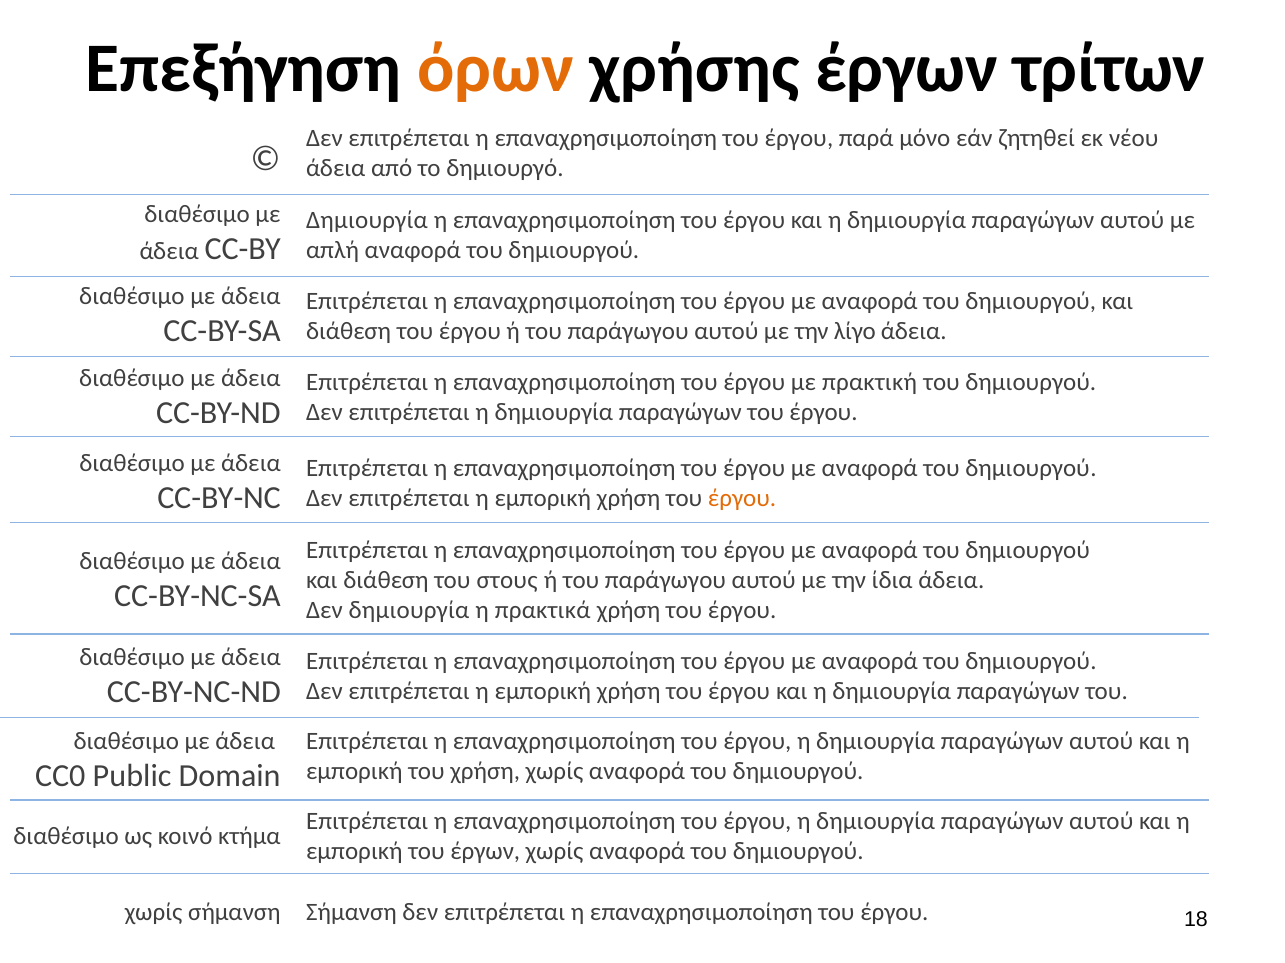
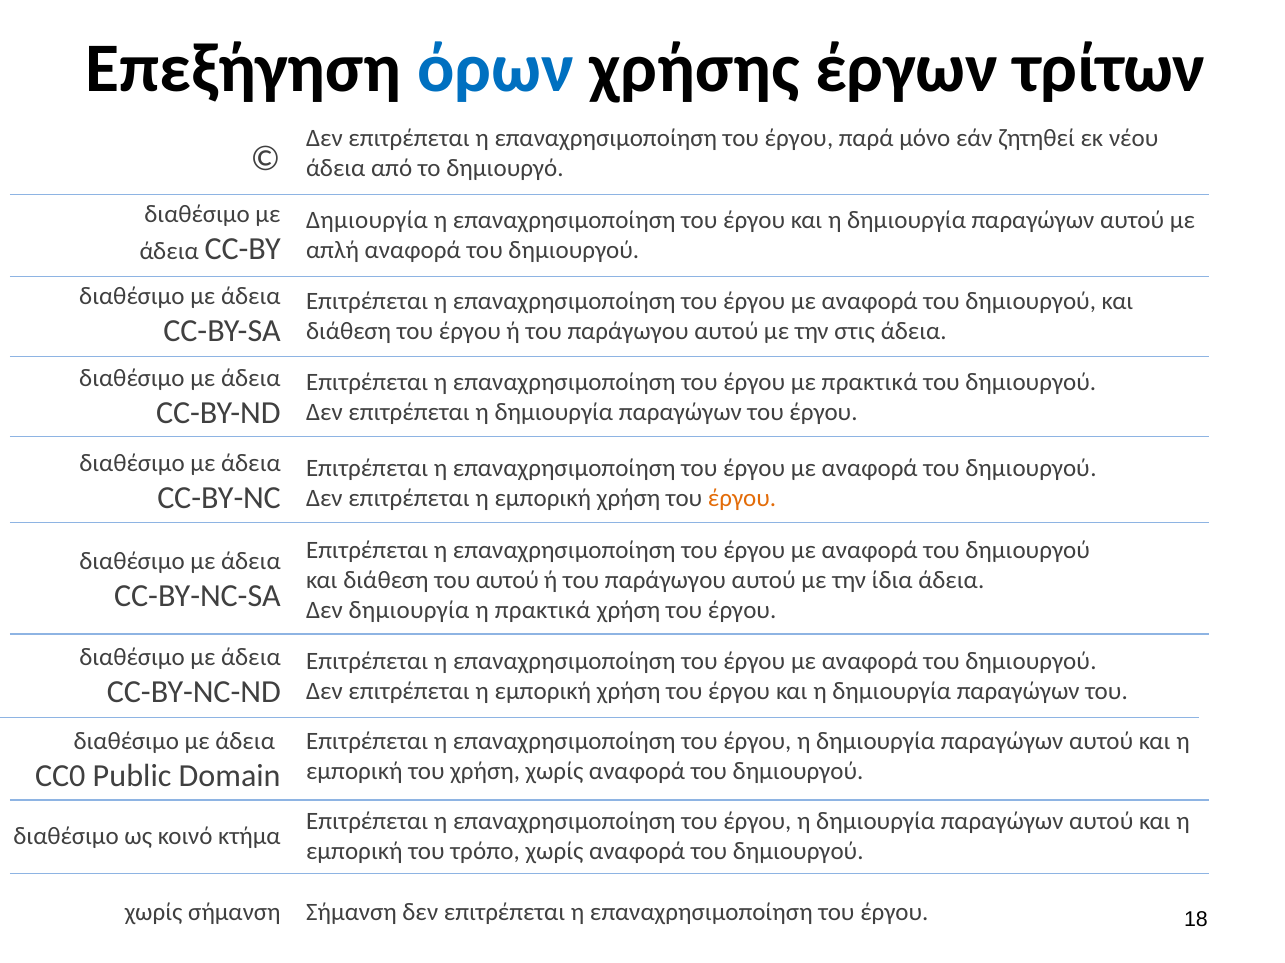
όρων colour: orange -> blue (495, 69)
λίγο: λίγο -> στις (855, 331)
με πρακτική: πρακτική -> πρακτικά (870, 383)
του στους: στους -> αυτού (507, 580)
του έργων: έργων -> τρόπο (485, 852)
